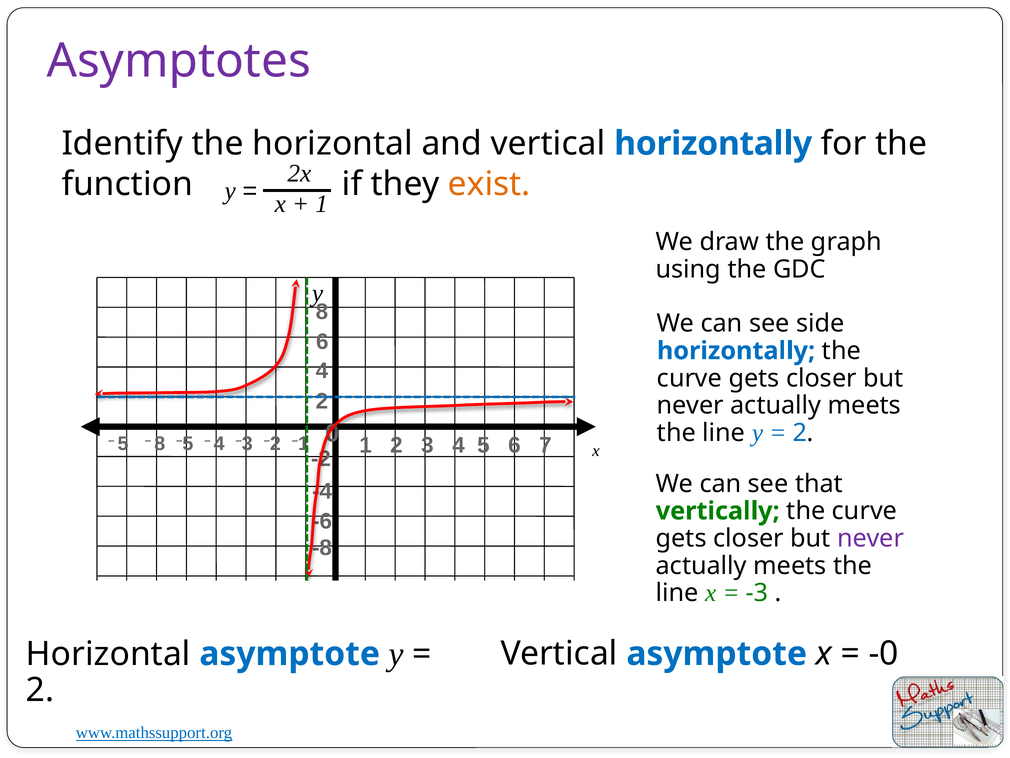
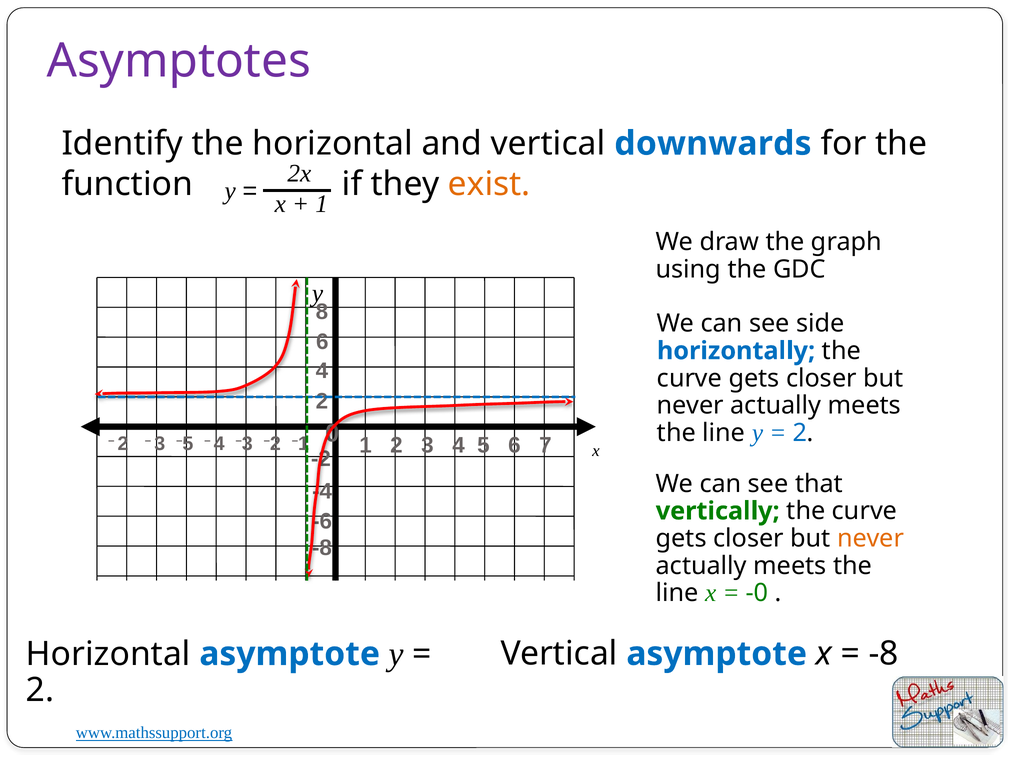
vertical horizontally: horizontally -> downwards (713, 143)
5: 5 -> 2 (123, 443)
8: 8 -> 3 (160, 443)
never colour: purple -> orange (871, 538)
-3: -3 -> -0 (757, 593)
-0: -0 -> -8 (884, 653)
